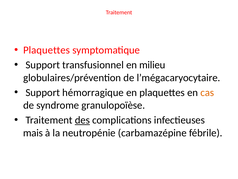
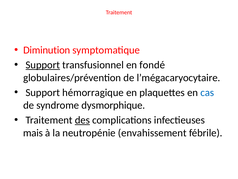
Plaquettes: Plaquettes -> Diminution (47, 50)
Support underline: none -> present (43, 65)
milieu: milieu -> fondé (152, 65)
cas colour: orange -> blue (207, 92)
granulopoïèse: granulopoïèse -> dysmorphique (113, 105)
carbamazépine: carbamazépine -> envahissement (152, 133)
